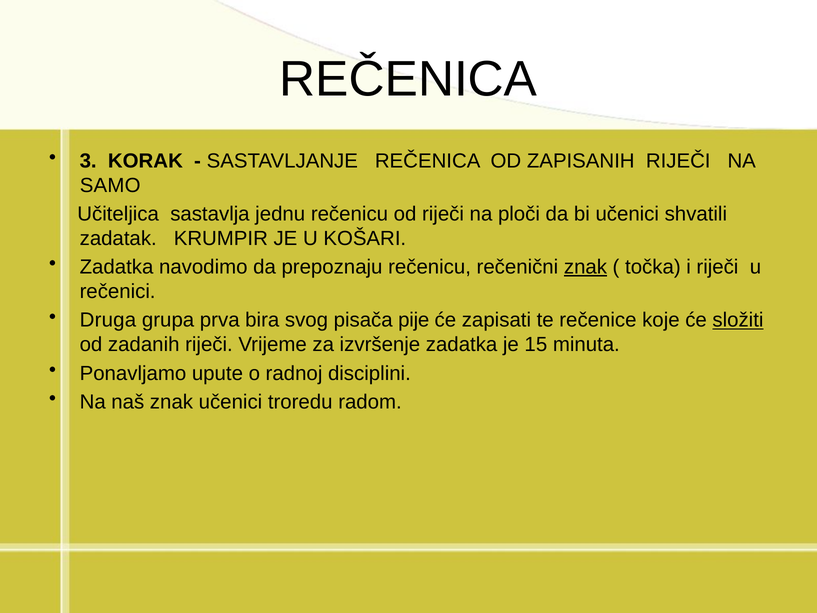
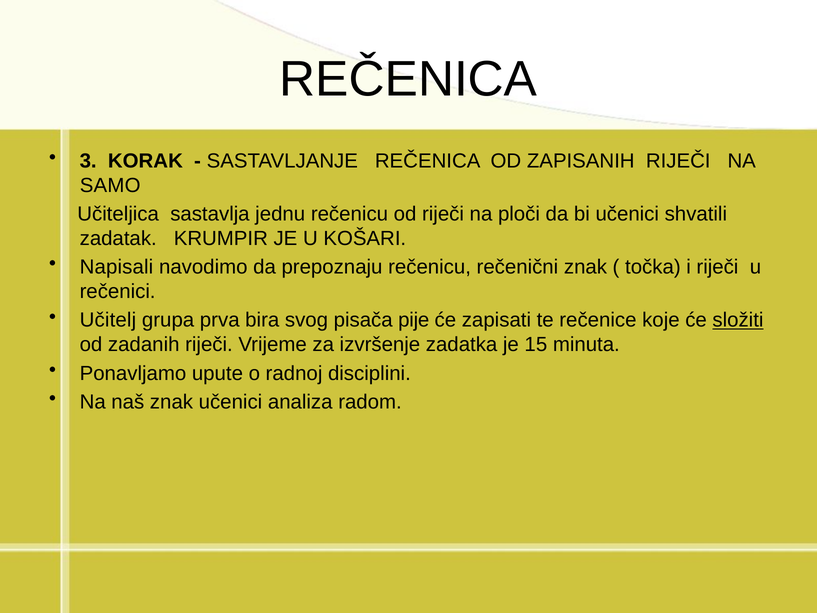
Zadatka: Zadatka -> Napisali (116, 267)
znak underline: present -> none (585, 267)
Druga: Druga -> Učitelj (108, 320)
troredu: troredu -> analiza (300, 402)
